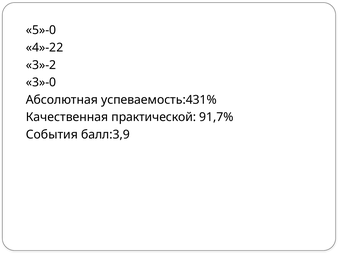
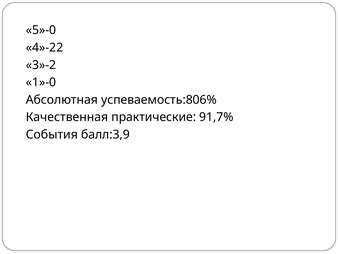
3»-0: 3»-0 -> 1»-0 (41, 82)
успеваемость:431%: успеваемость:431% -> успеваемость:806% (159, 100)
практической: практической -> практические (154, 117)
